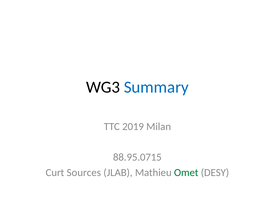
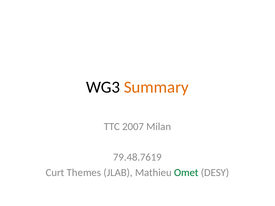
Summary colour: blue -> orange (156, 87)
2019: 2019 -> 2007 (133, 127)
88.95.0715: 88.95.0715 -> 79.48.7619 (137, 157)
Sources: Sources -> Themes (84, 173)
